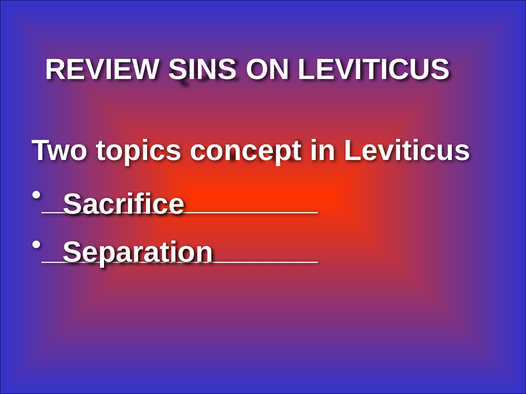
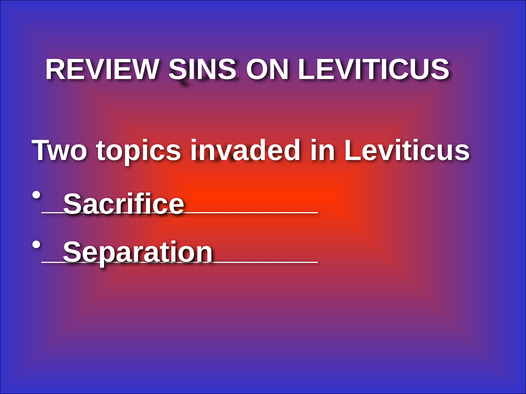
concept: concept -> invaded (246, 151)
